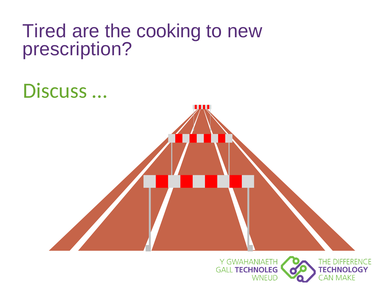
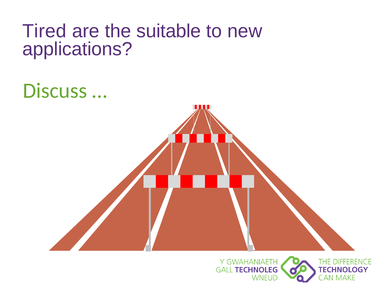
cooking: cooking -> suitable (169, 31)
prescription: prescription -> applications (77, 49)
